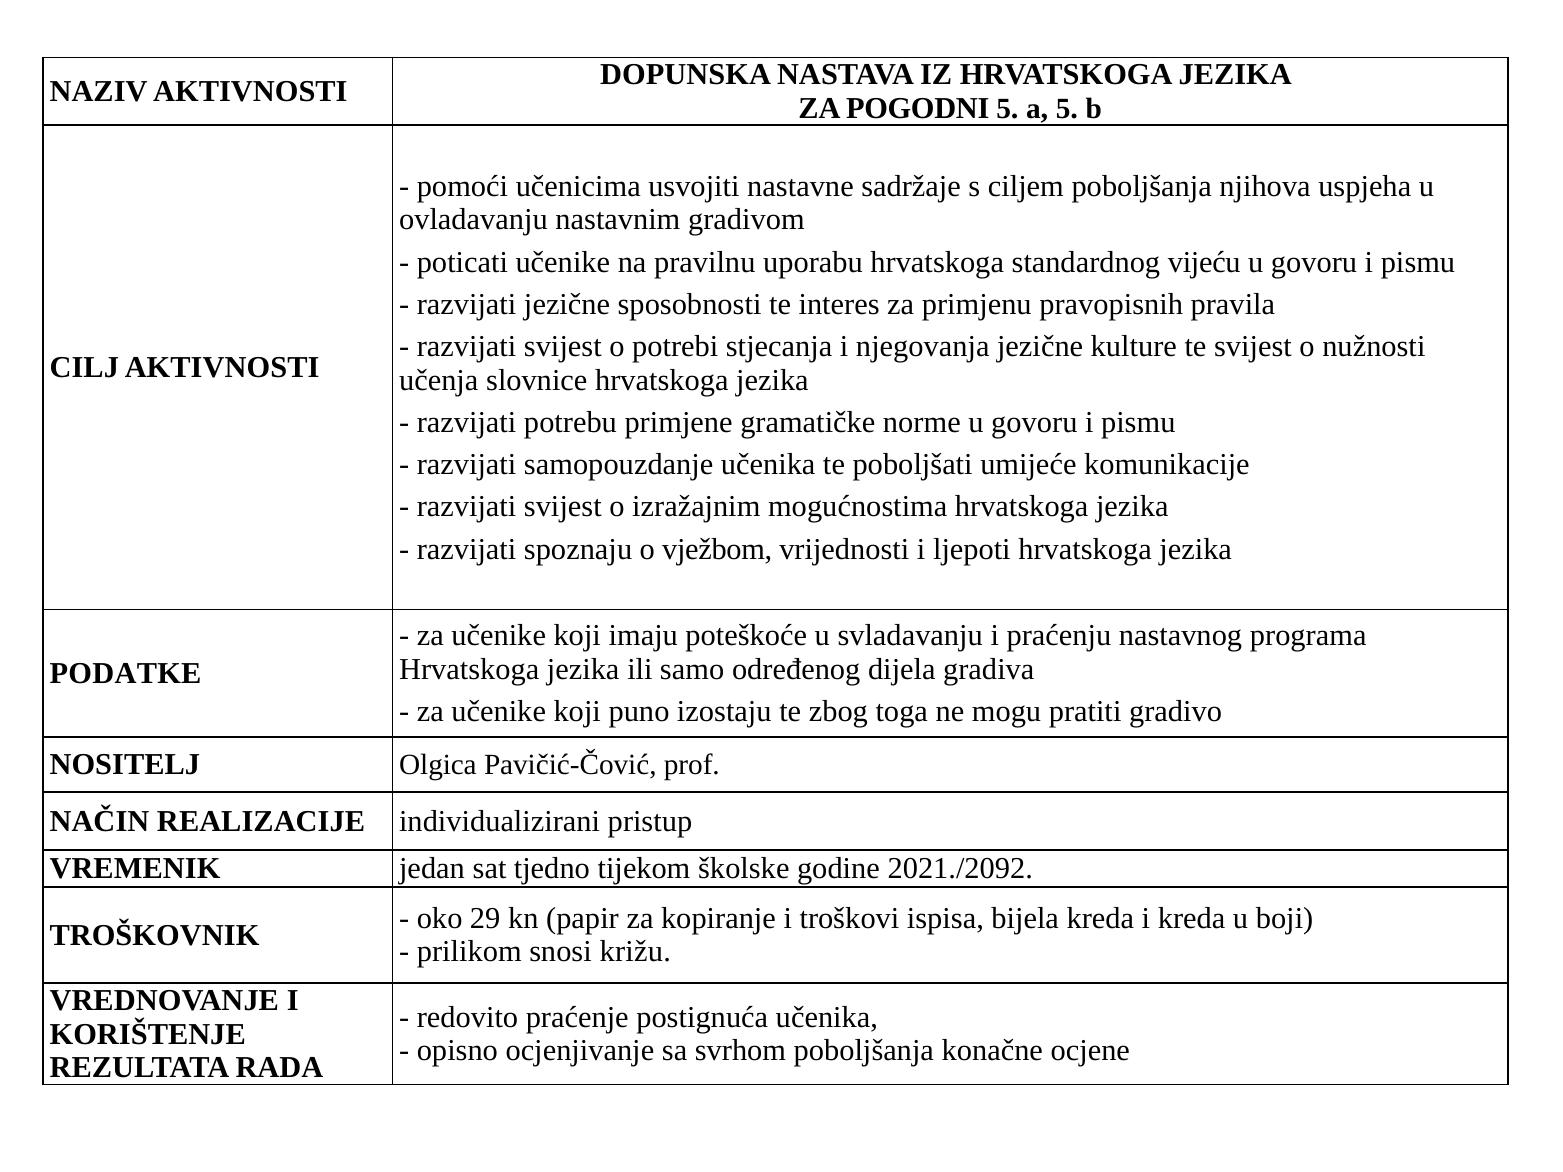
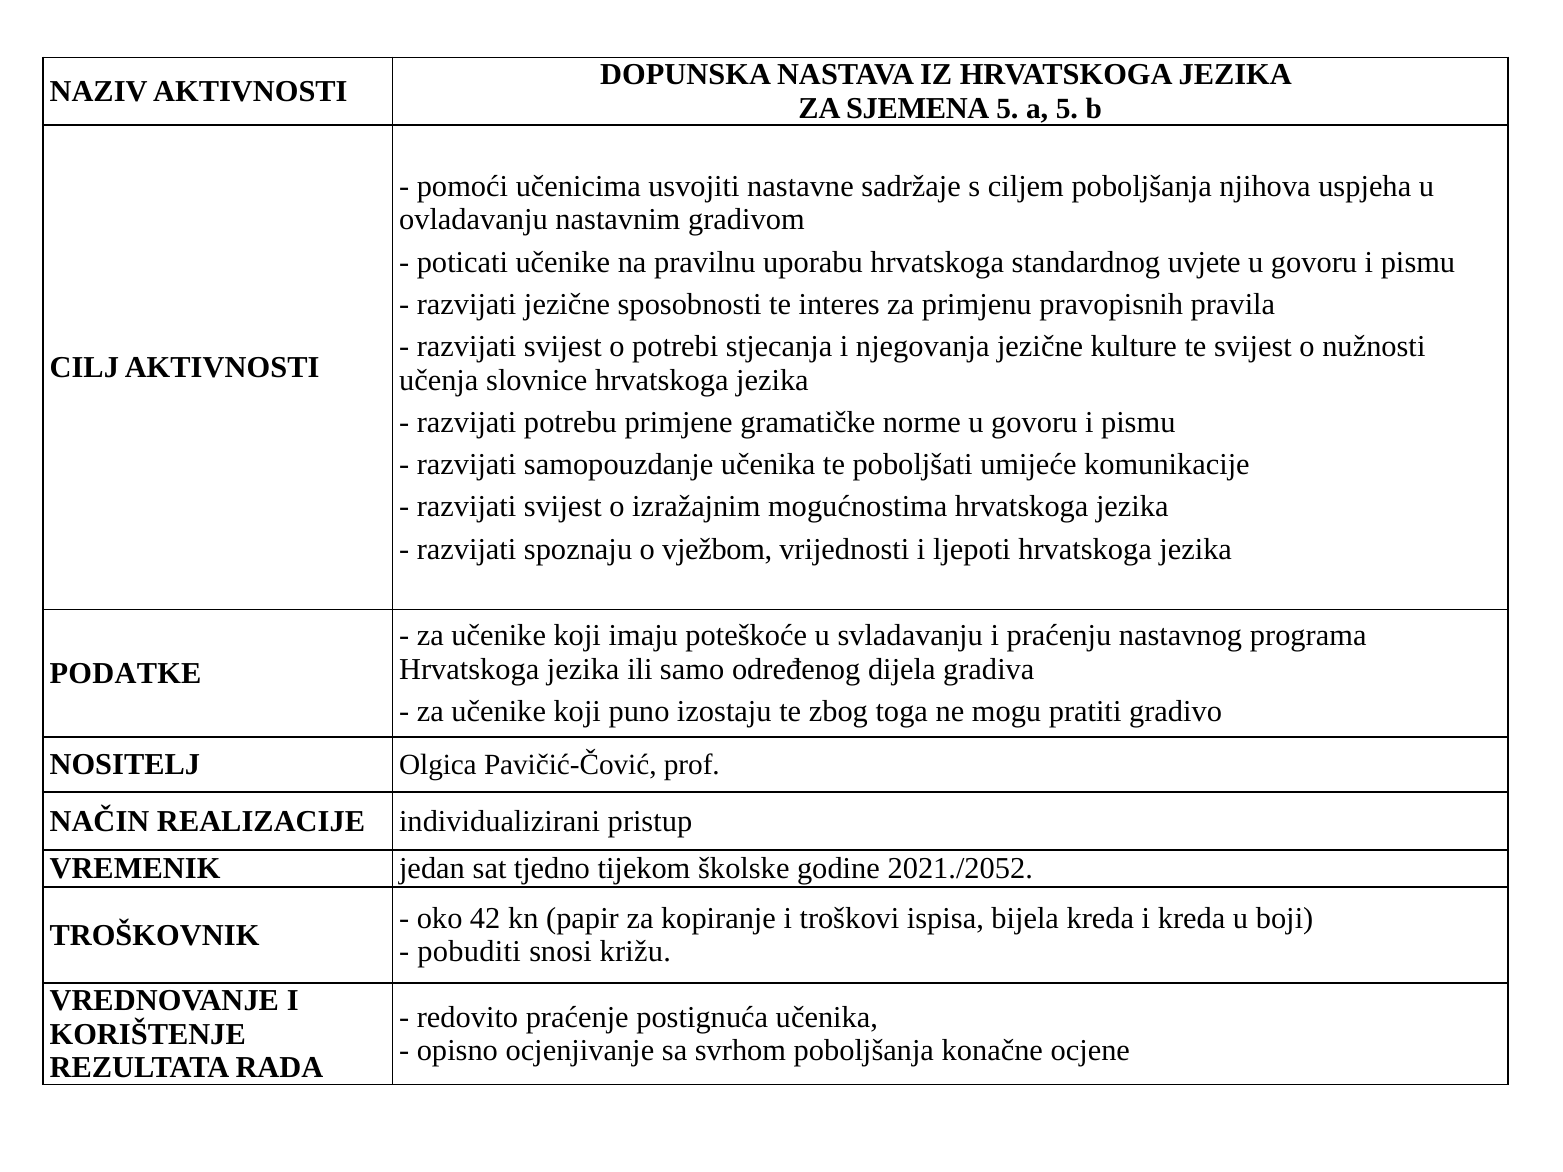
POGODNI: POGODNI -> SJEMENA (918, 108)
vijeću: vijeću -> uvjete (1204, 262)
2021./2092: 2021./2092 -> 2021./2052 (960, 869)
29: 29 -> 42 (485, 919)
prilikom: prilikom -> pobuditi (469, 952)
